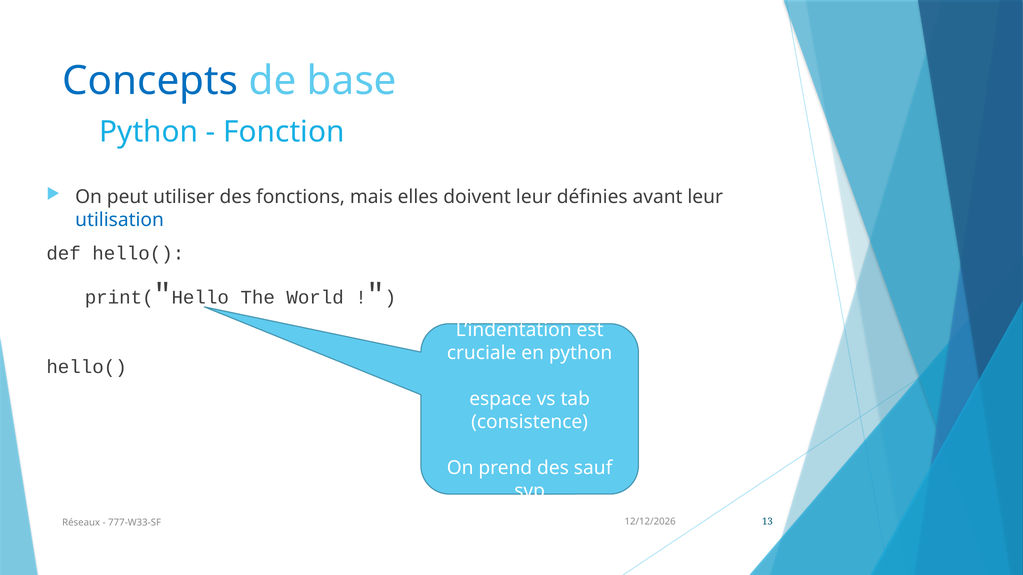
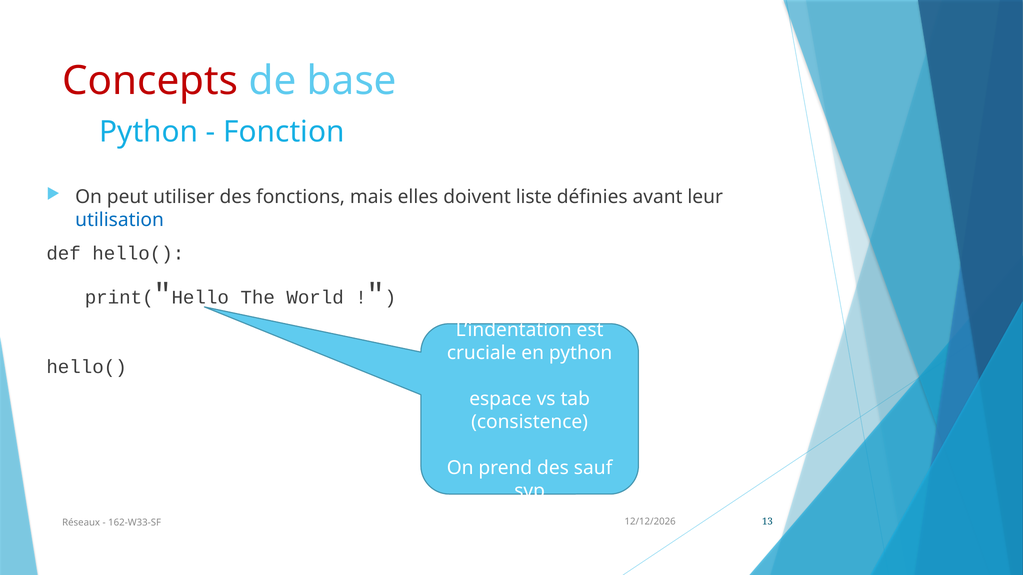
Concepts colour: blue -> red (150, 81)
doivent leur: leur -> liste (534, 197)
777-W33-SF: 777-W33-SF -> 162-W33-SF (135, 523)
